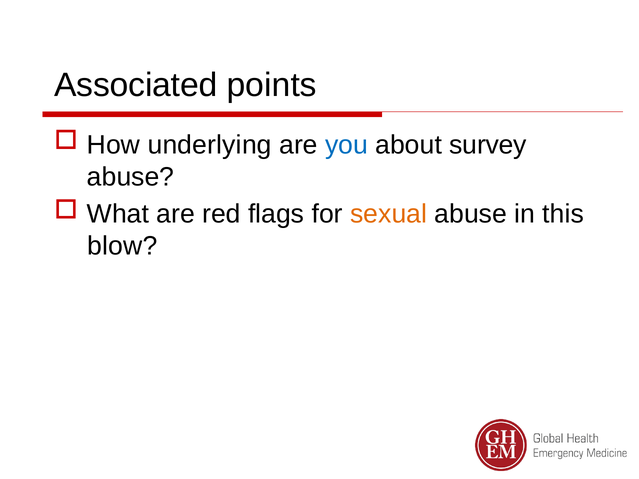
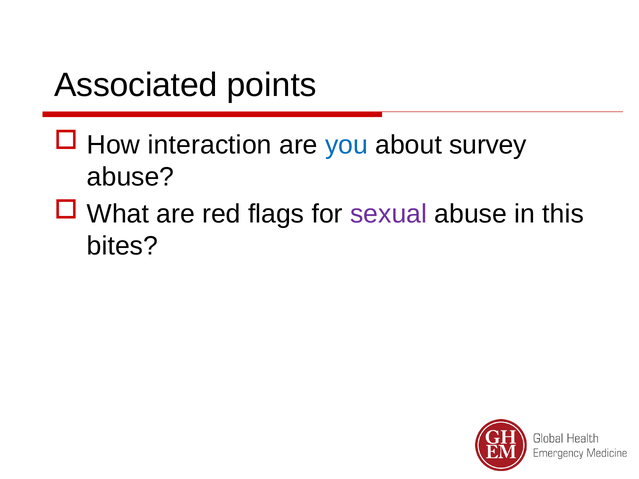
underlying: underlying -> interaction (210, 145)
sexual colour: orange -> purple (389, 214)
blow: blow -> bites (122, 246)
